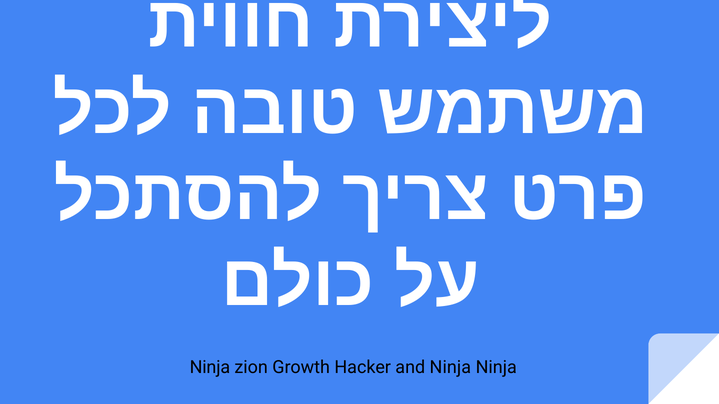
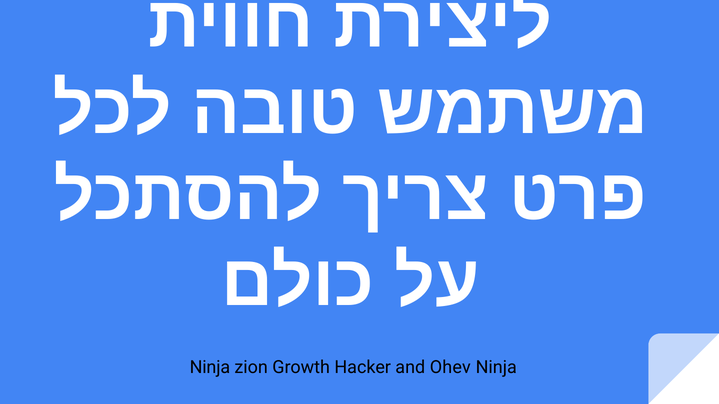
and Ninja: Ninja -> Ohev (450, 368)
